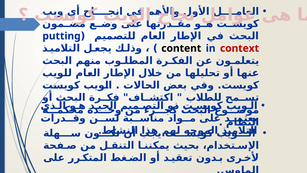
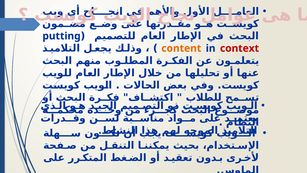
content colour: black -> orange (181, 48)
